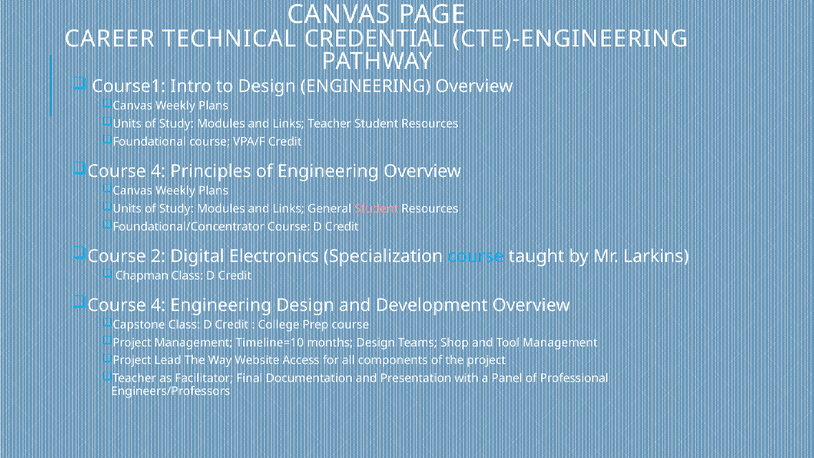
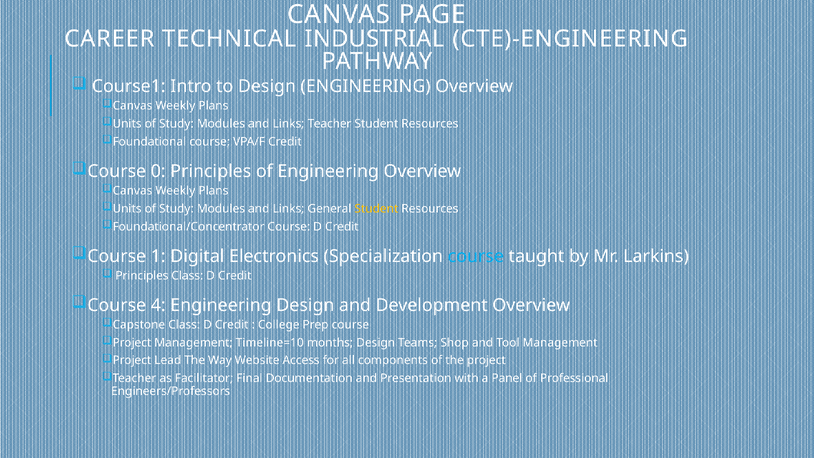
CREDENTIAL: CREDENTIAL -> INDUSTRIAL (374, 39)
4: 4 -> 0 (158, 171)
Student colour: pink -> yellow (376, 209)
2: 2 -> 1 (158, 256)
Chapman: Chapman -> Principles (142, 276)
